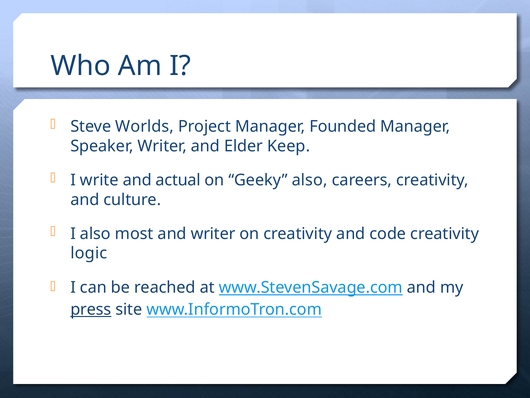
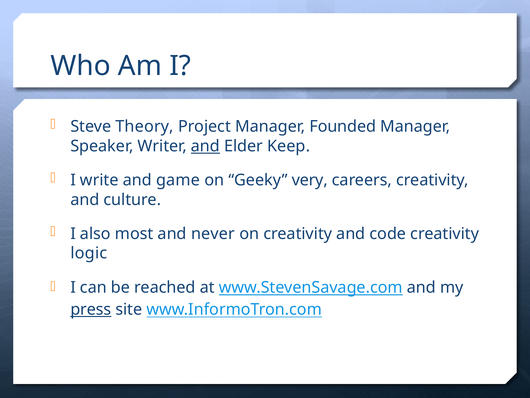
Worlds: Worlds -> Theory (145, 126)
and underline: none -> present (205, 146)
actual: actual -> game (178, 180)
Geeky also: also -> very (310, 180)
and writer: writer -> never (213, 234)
